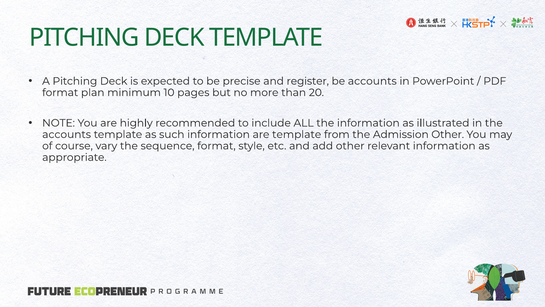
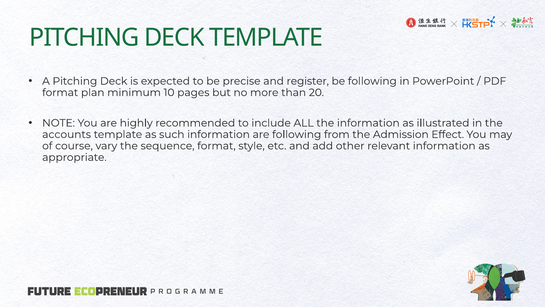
be accounts: accounts -> following (372, 81)
are template: template -> following (297, 134)
Admission Other: Other -> Effect (448, 134)
